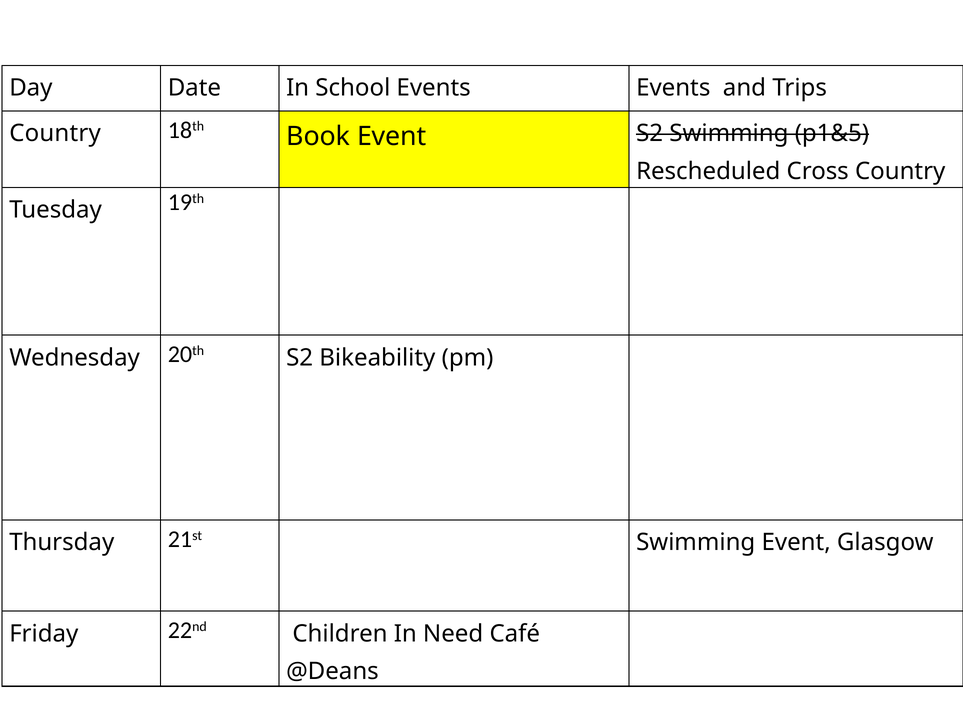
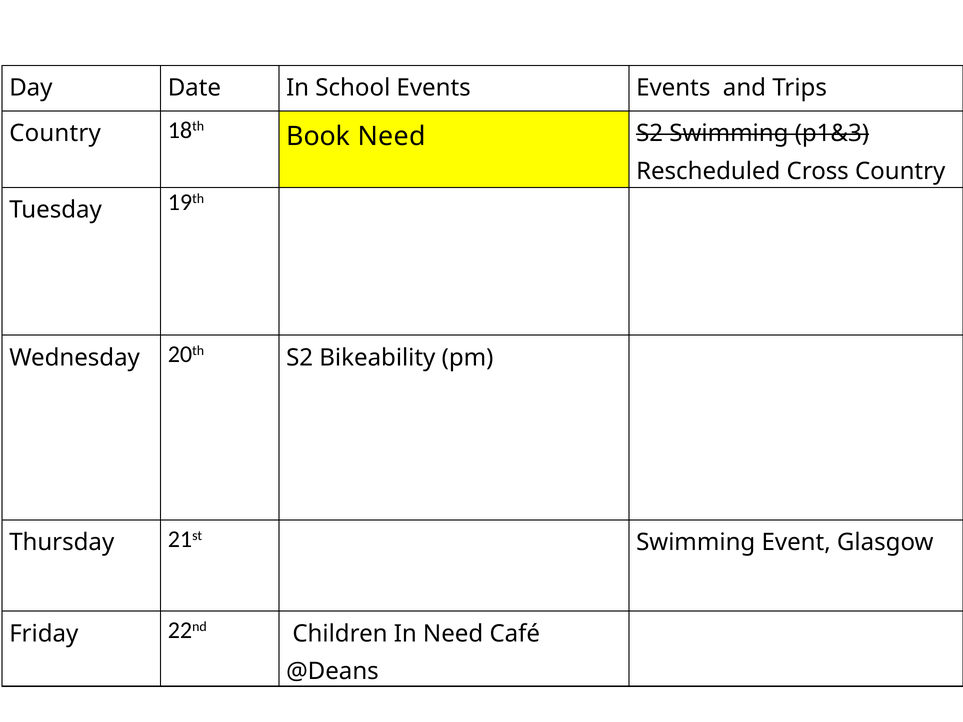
Book Event: Event -> Need (392, 136)
p1&5: p1&5 -> p1&3 (832, 134)
